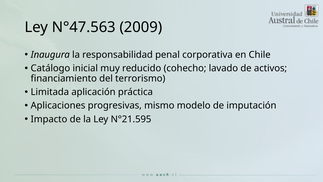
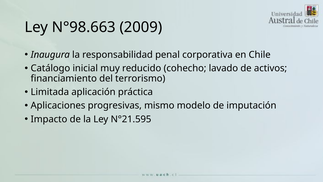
N°47.563: N°47.563 -> N°98.663 (84, 27)
